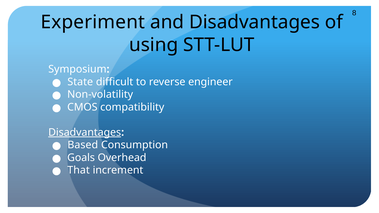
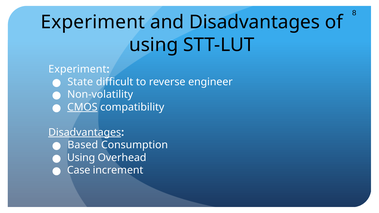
Symposium: Symposium -> Experiment (77, 69)
CMOS underline: none -> present (82, 107)
Goals: Goals -> Using (81, 158)
That: That -> Case (79, 170)
